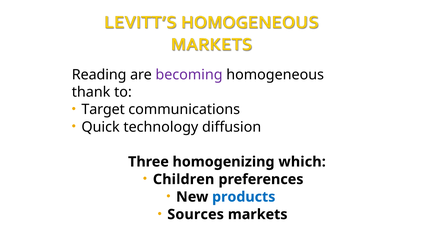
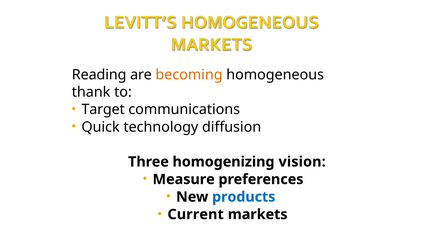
becoming colour: purple -> orange (189, 75)
which: which -> vision (302, 162)
Children: Children -> Measure (184, 179)
Sources: Sources -> Current (196, 214)
